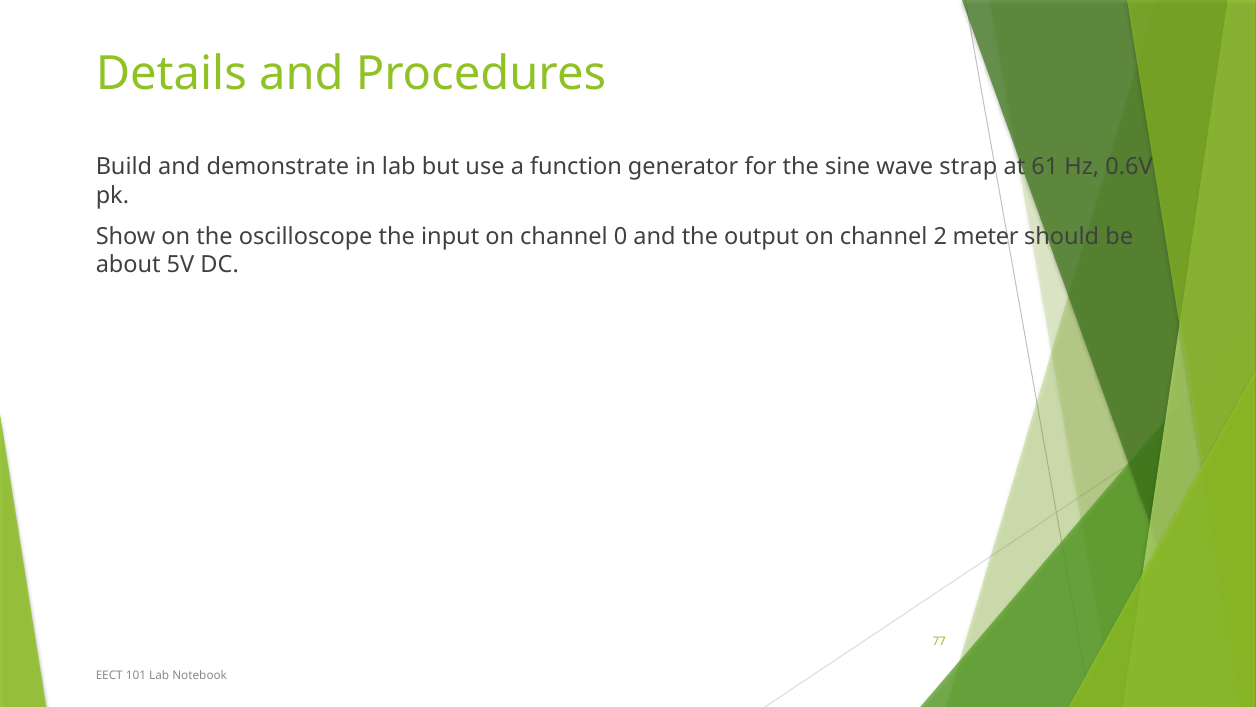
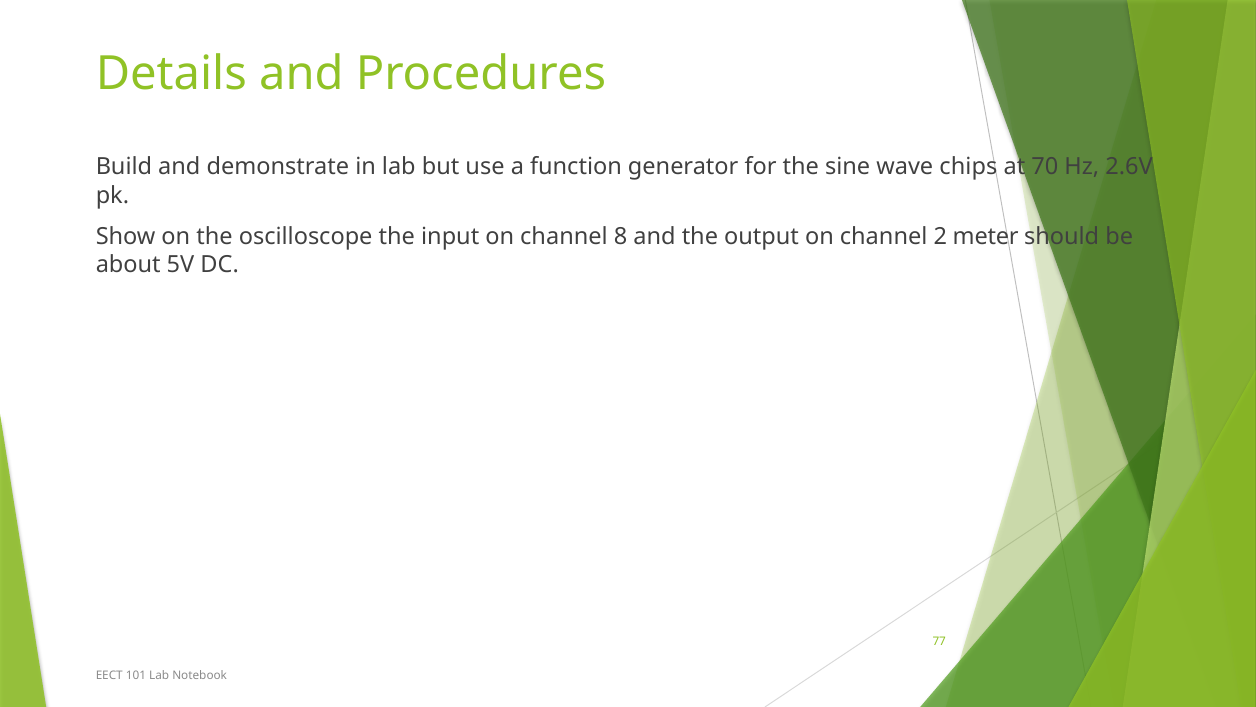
strap: strap -> chips (968, 167)
61: 61 -> 70 (1045, 167)
0.6V: 0.6V -> 2.6V (1129, 167)
0: 0 -> 8 (621, 237)
